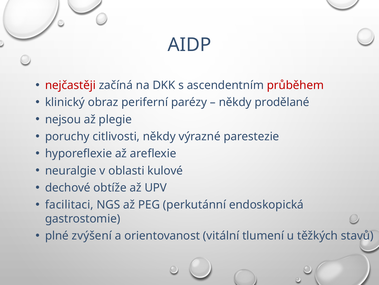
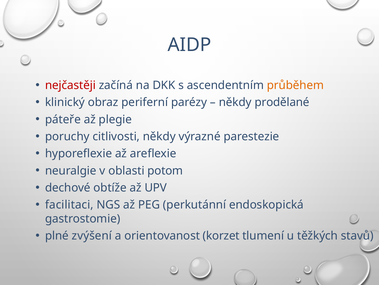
průběhem colour: red -> orange (295, 85)
nejsou: nejsou -> páteře (63, 119)
kulové: kulové -> potom (165, 170)
vitální: vitální -> korzet (221, 235)
